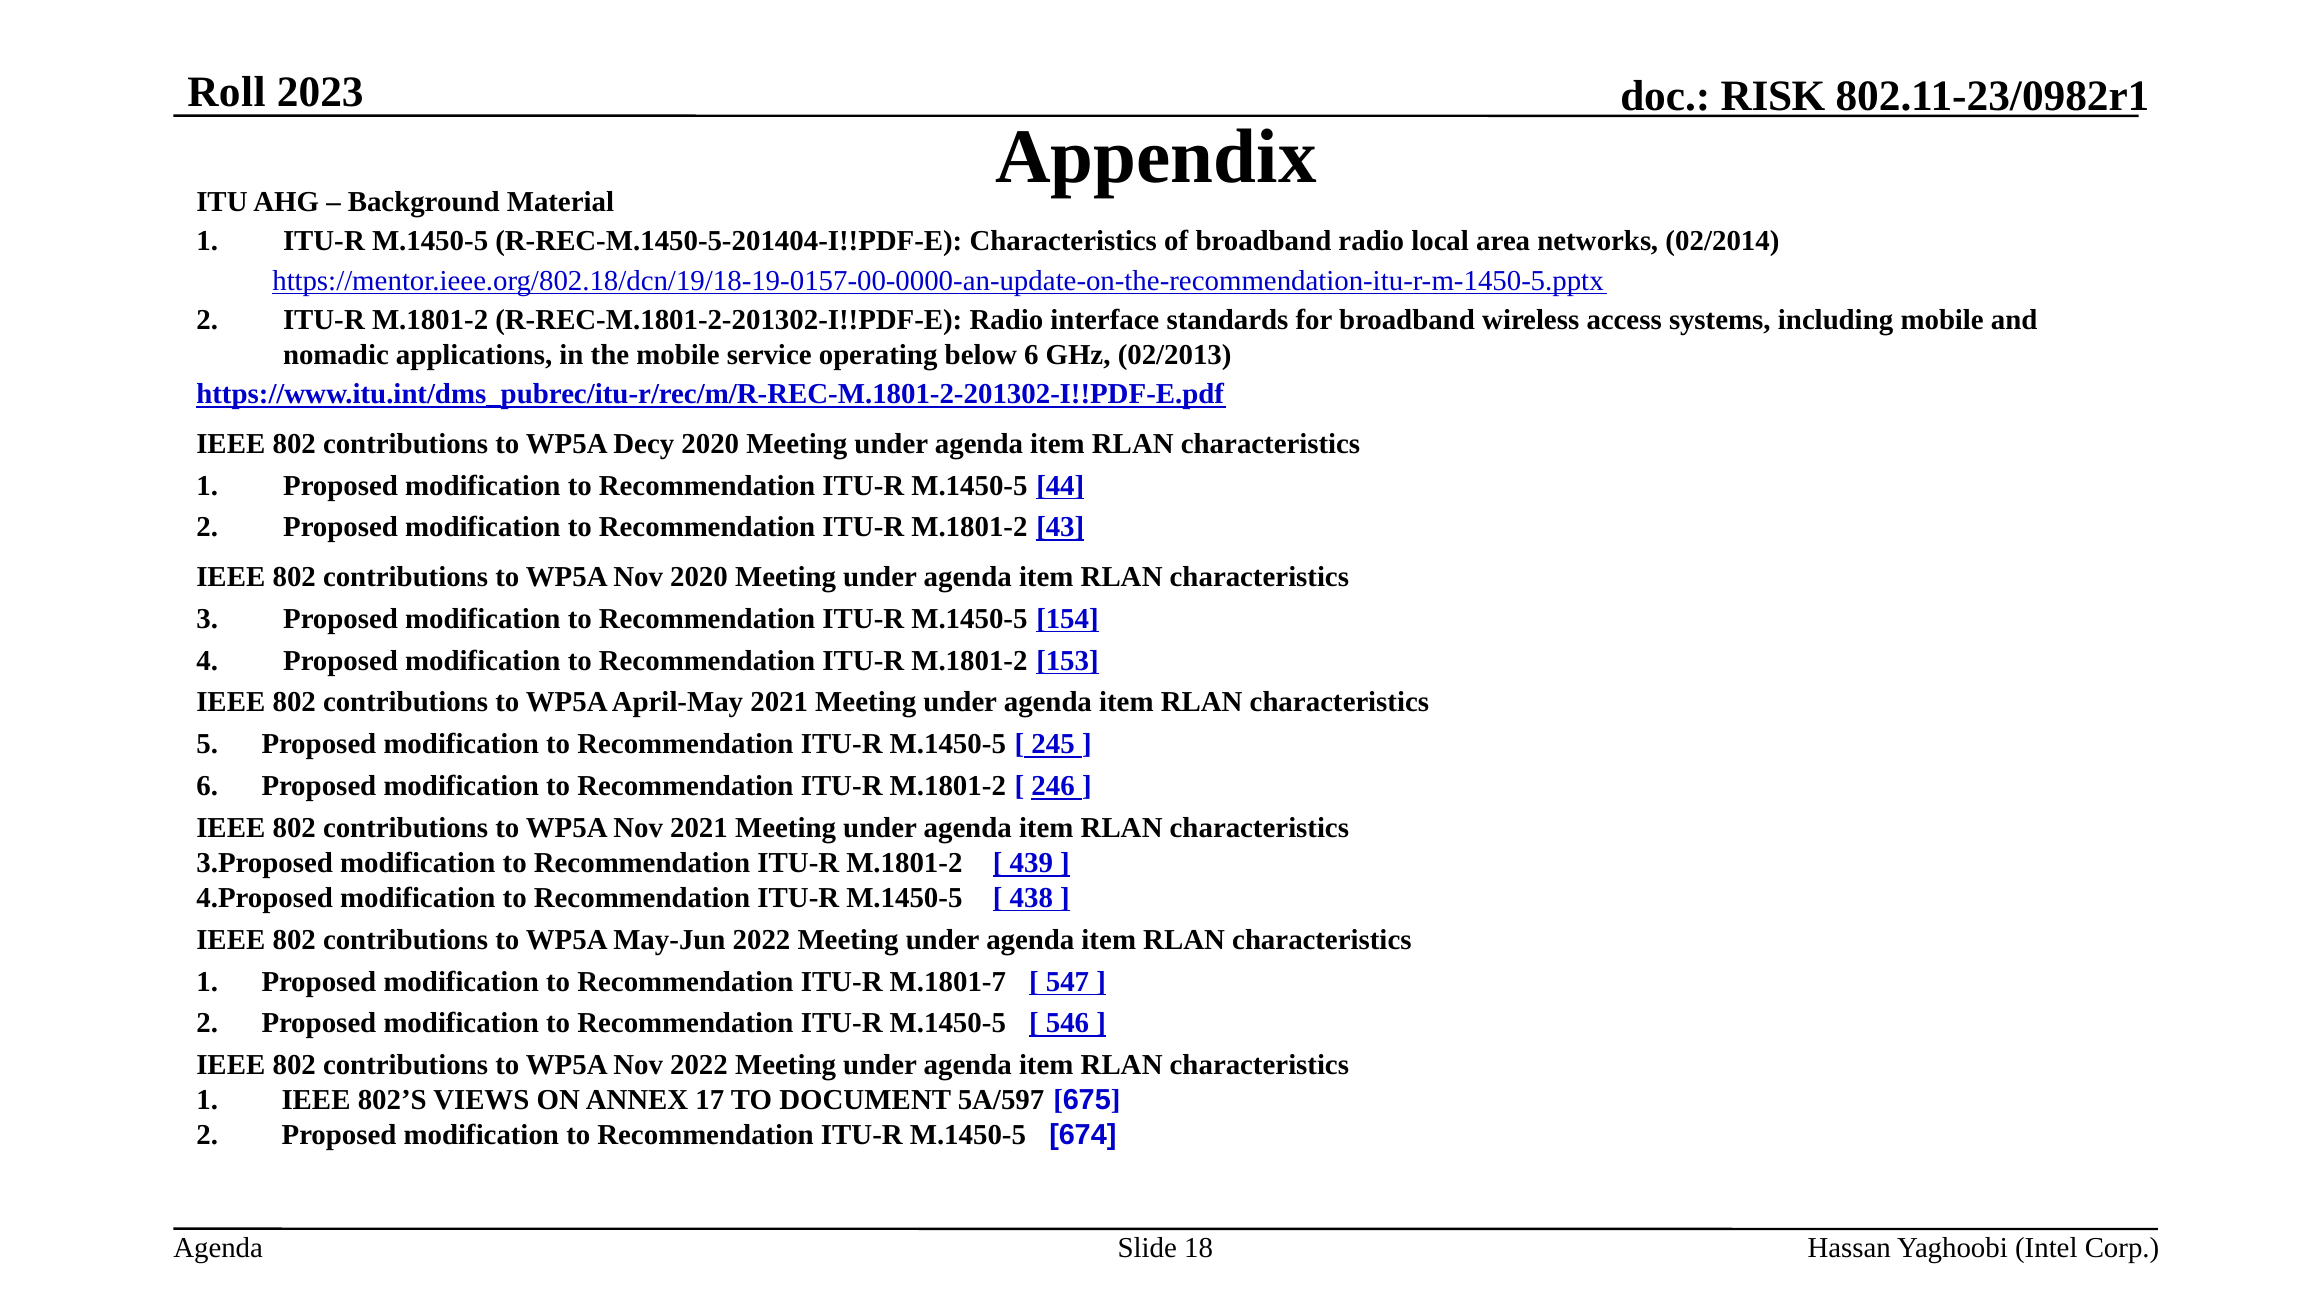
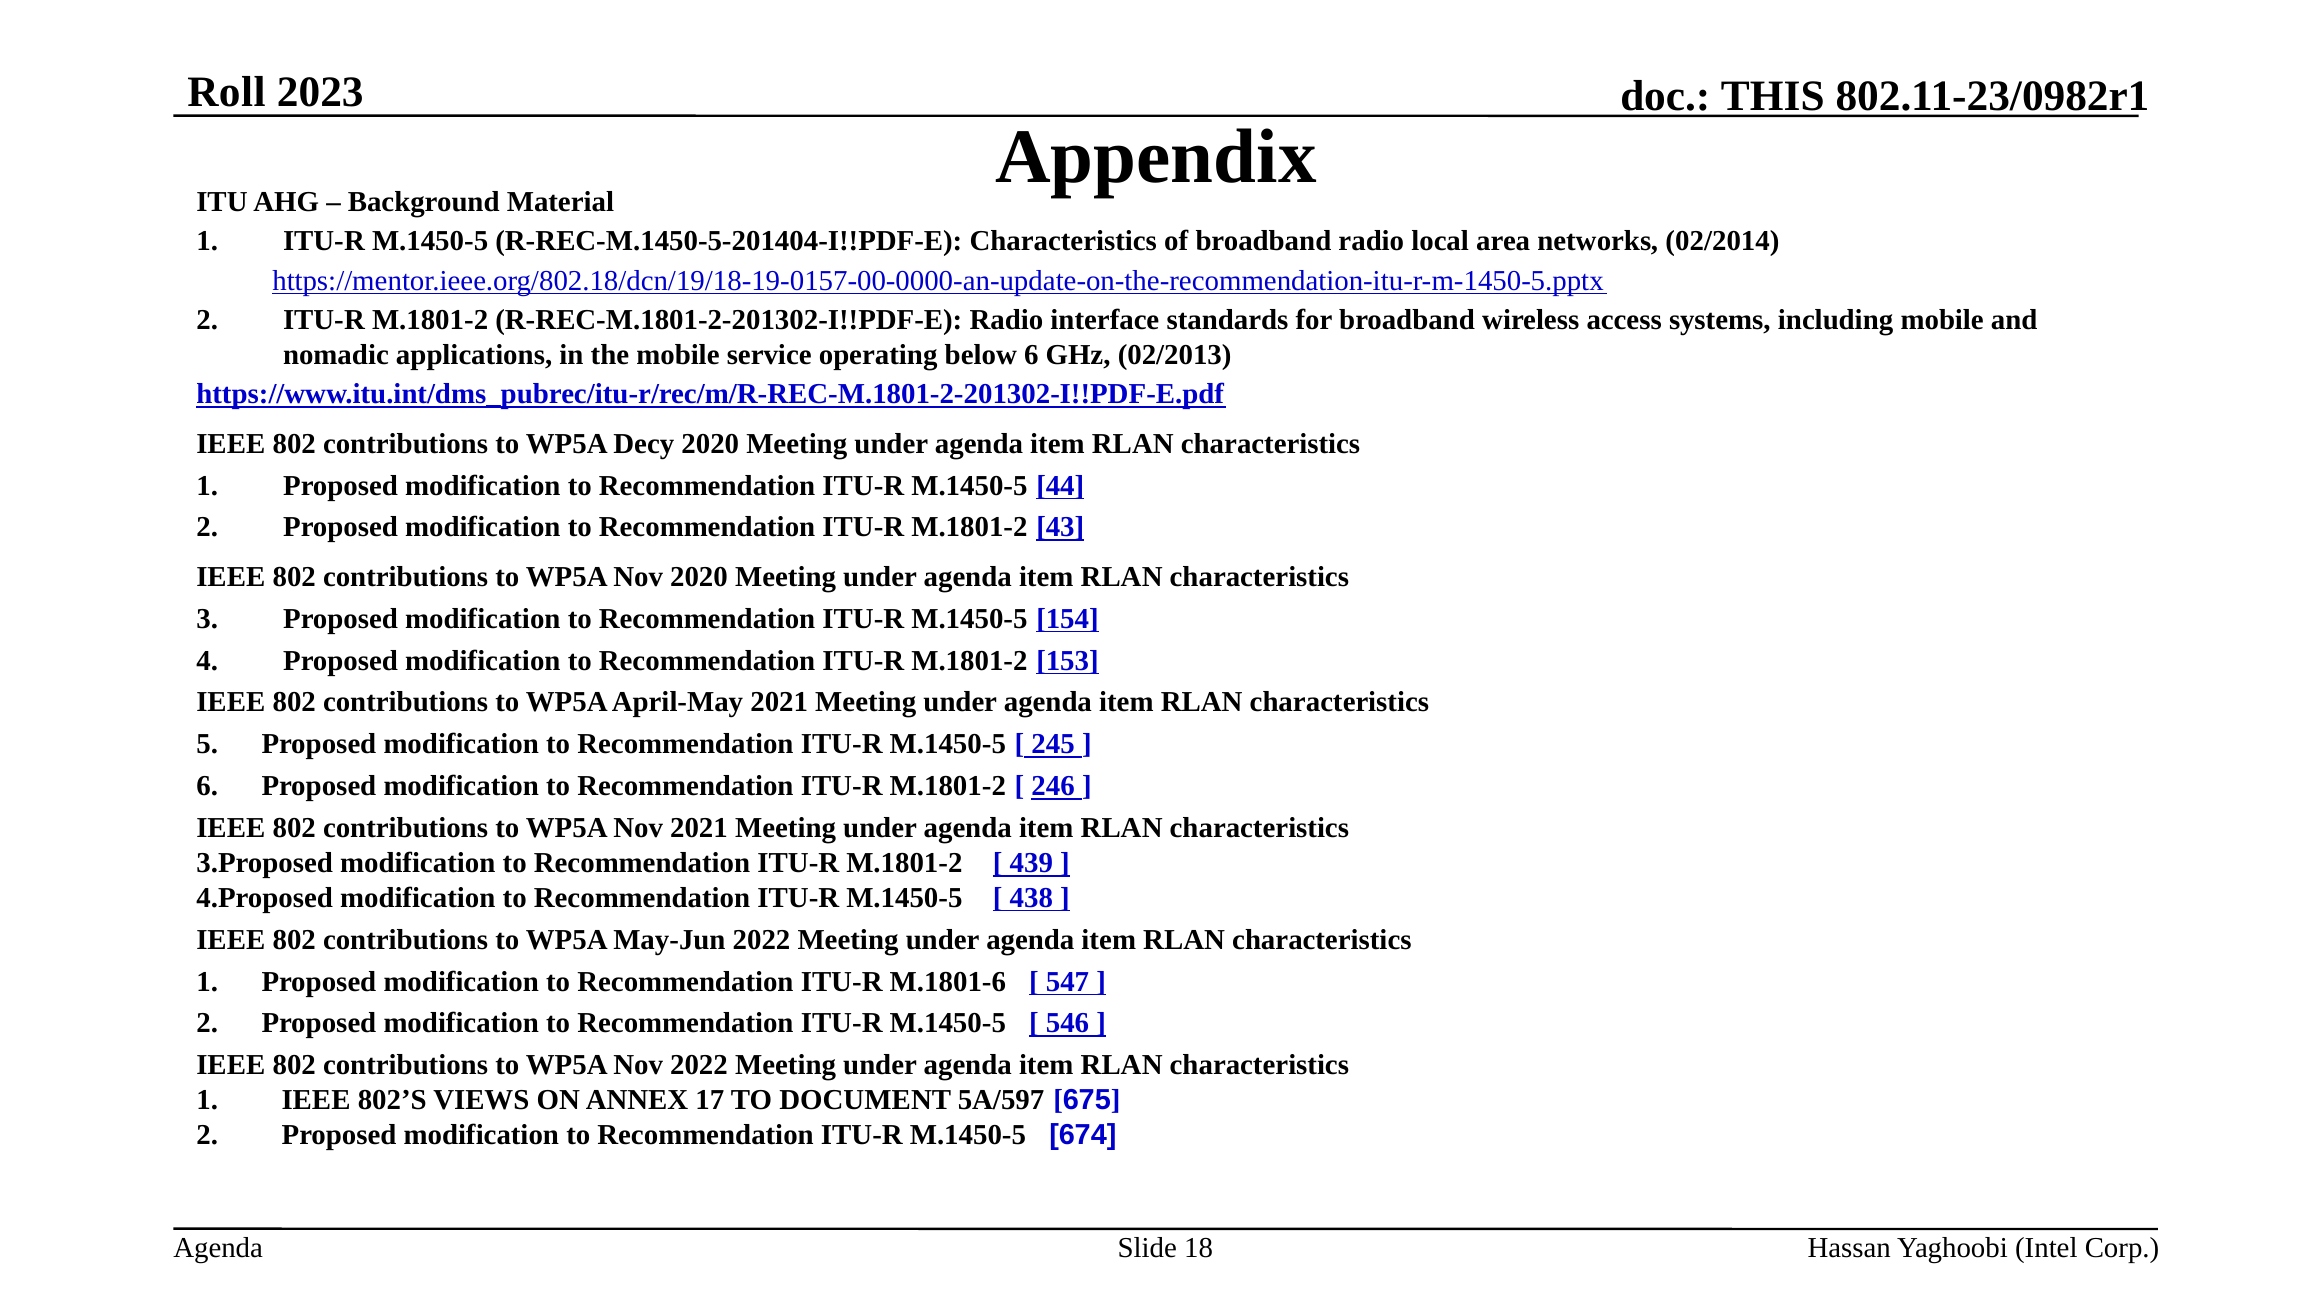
RISK: RISK -> THIS (1773, 96)
M.1801-7: M.1801-7 -> M.1801-6 (948, 981)
